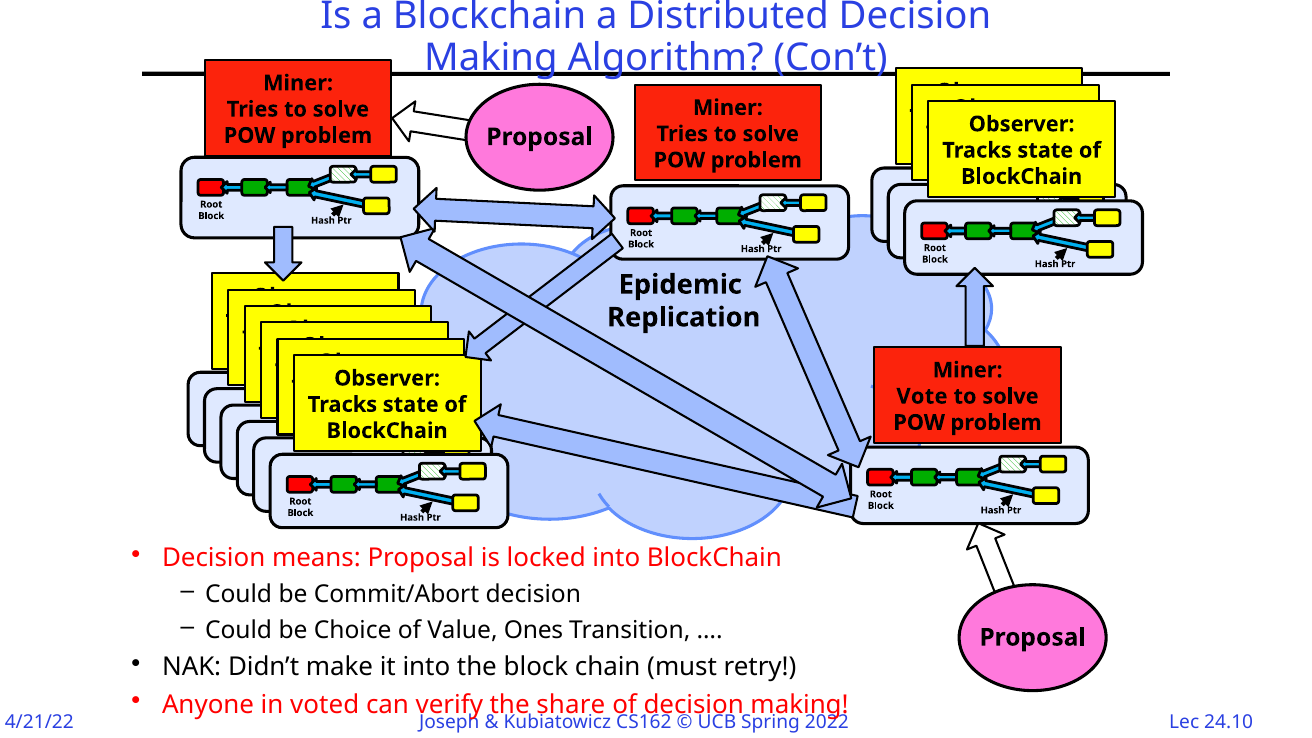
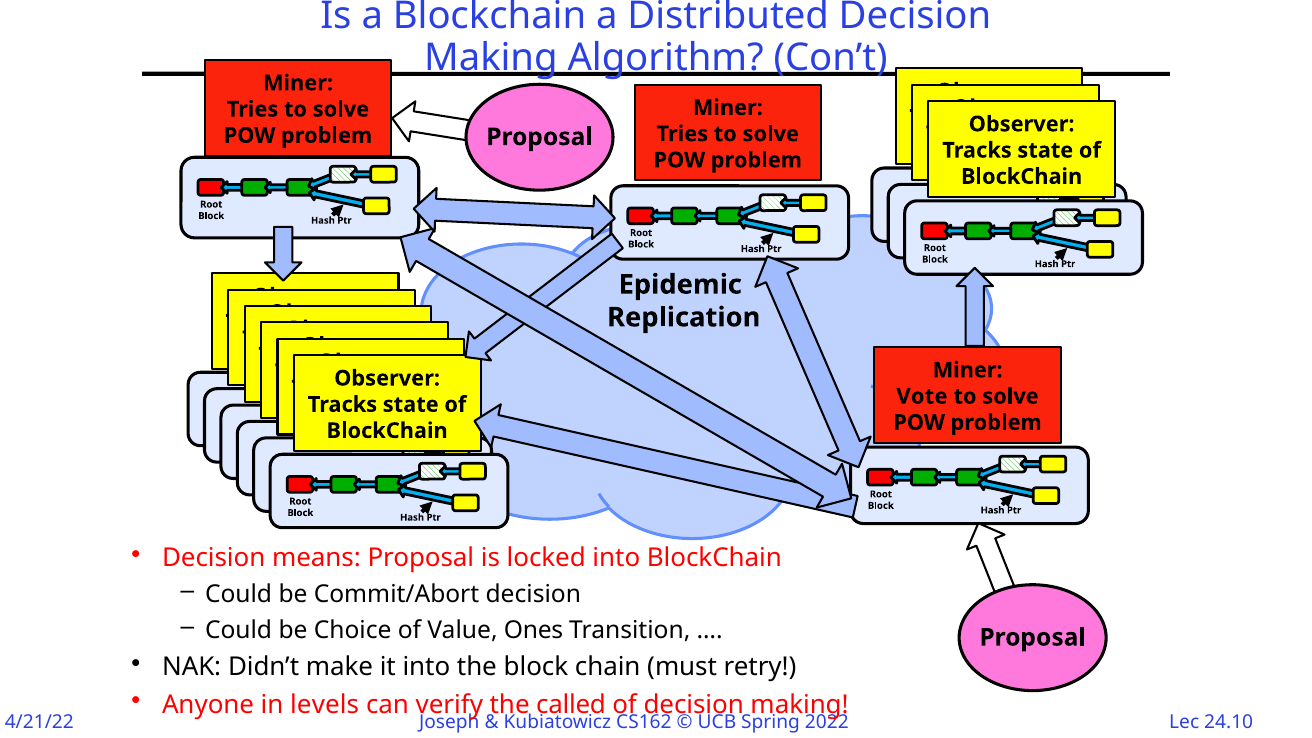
voted: voted -> levels (325, 705)
share: share -> called (571, 705)
